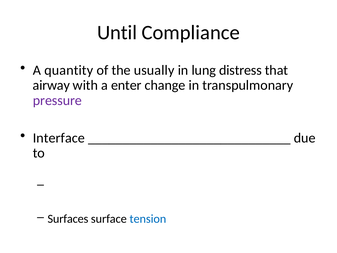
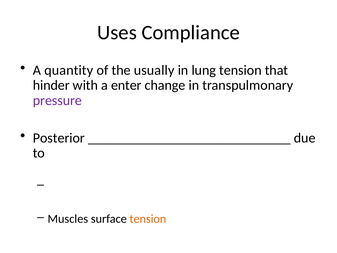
Until: Until -> Uses (117, 33)
lung distress: distress -> tension (240, 70)
airway: airway -> hinder (51, 85)
Interface: Interface -> Posterior (59, 138)
Surfaces: Surfaces -> Muscles (68, 219)
tension colour: blue -> orange (148, 219)
